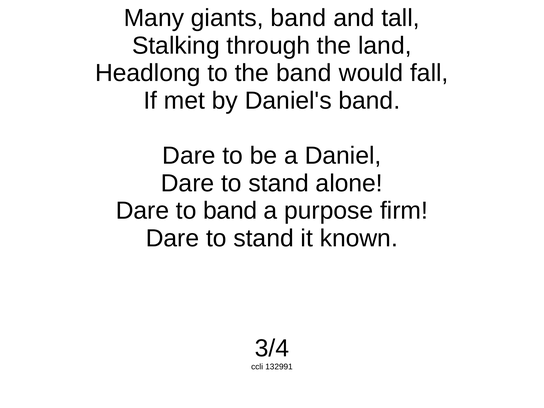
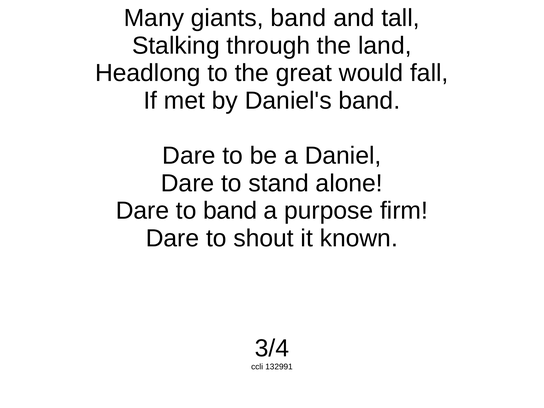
the band: band -> great (304, 73)
stand: stand -> shout (264, 238)
